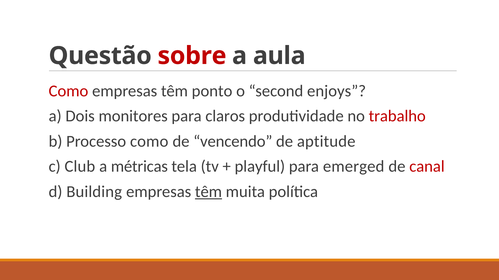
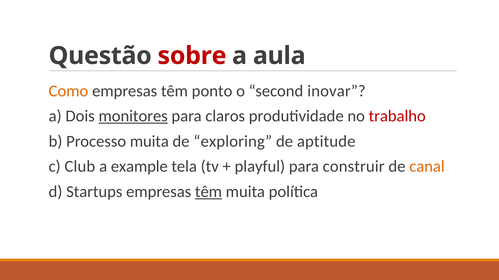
Como colour: red -> orange (68, 91)
enjoys: enjoys -> inovar (337, 91)
monitores underline: none -> present (133, 116)
Processo como: como -> muita (149, 142)
vencendo: vencendo -> exploring (233, 142)
métricas: métricas -> example (139, 167)
emerged: emerged -> construir (354, 167)
canal colour: red -> orange (427, 167)
Building: Building -> Startups (94, 192)
